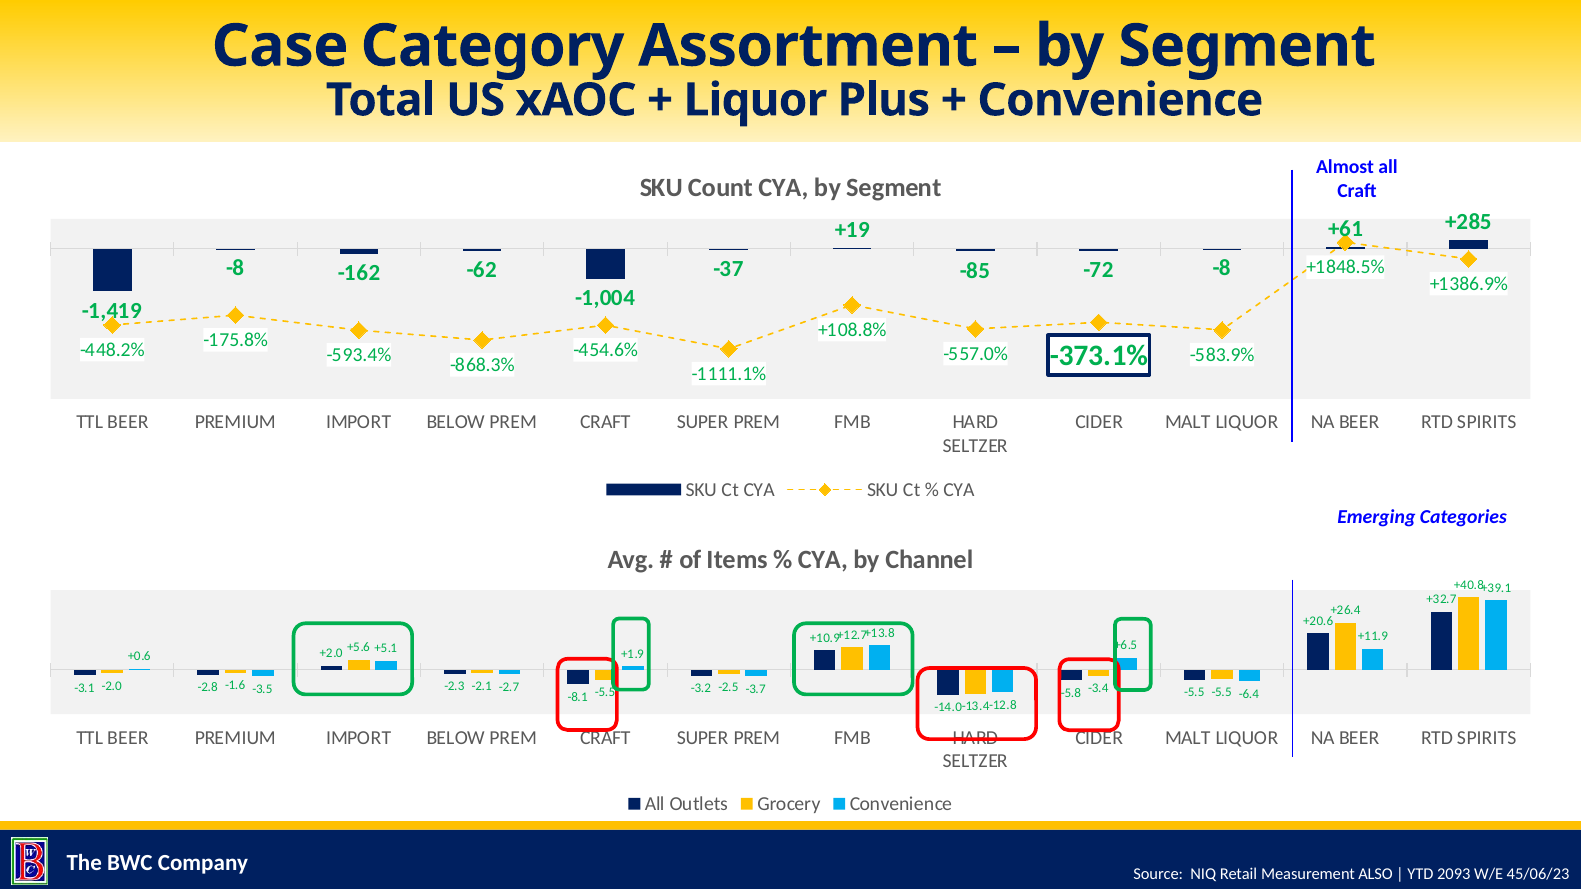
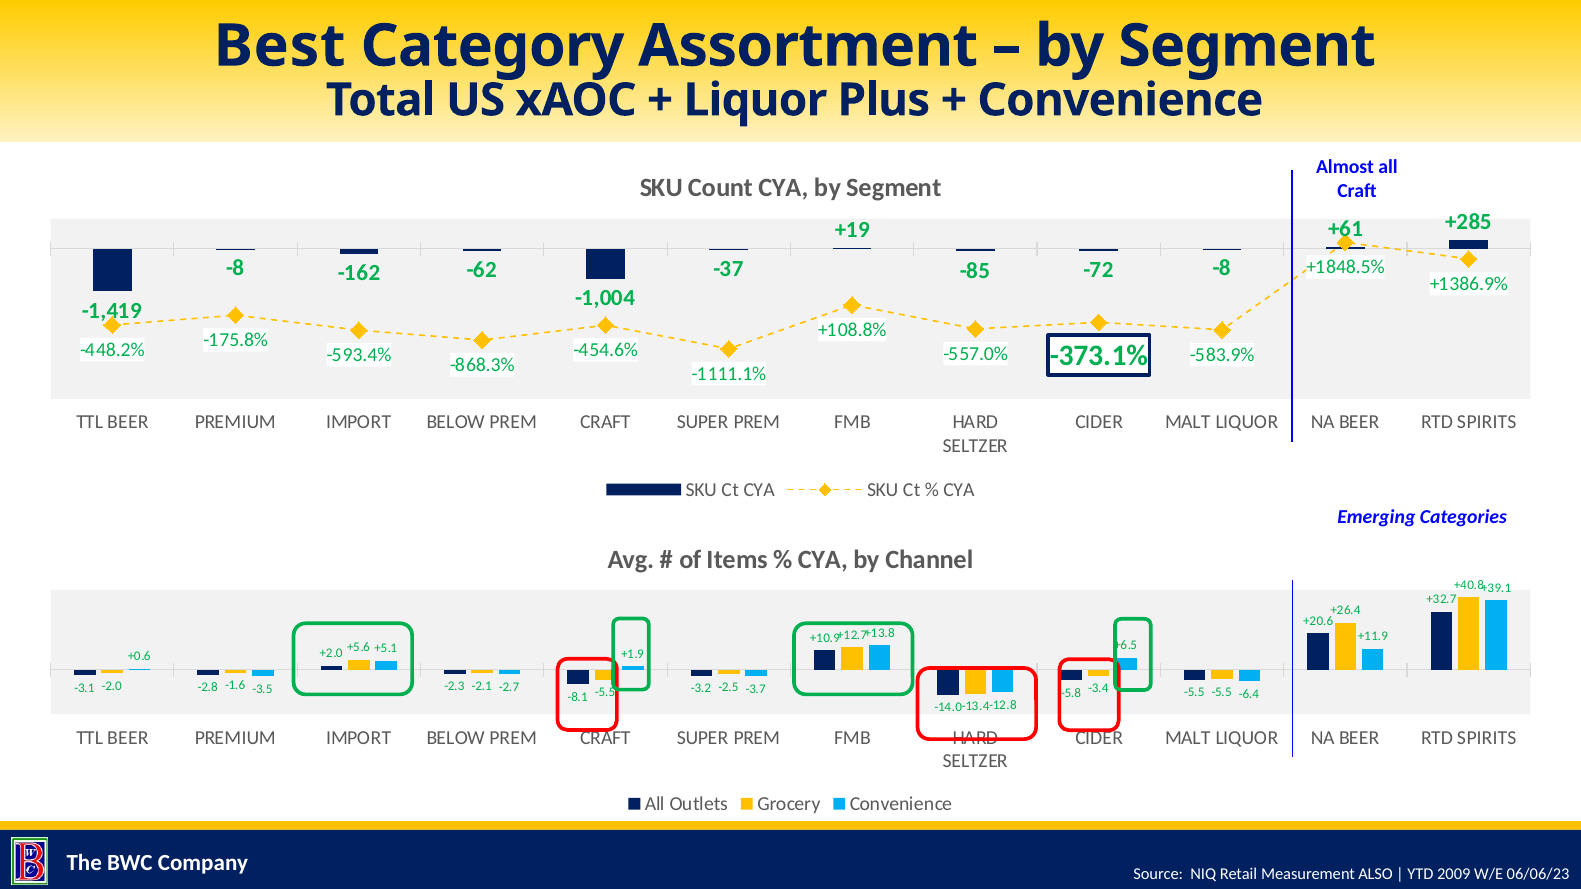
Case: Case -> Best (280, 46)
2093: 2093 -> 2009 (1454, 874)
45/06/23: 45/06/23 -> 06/06/23 (1538, 874)
